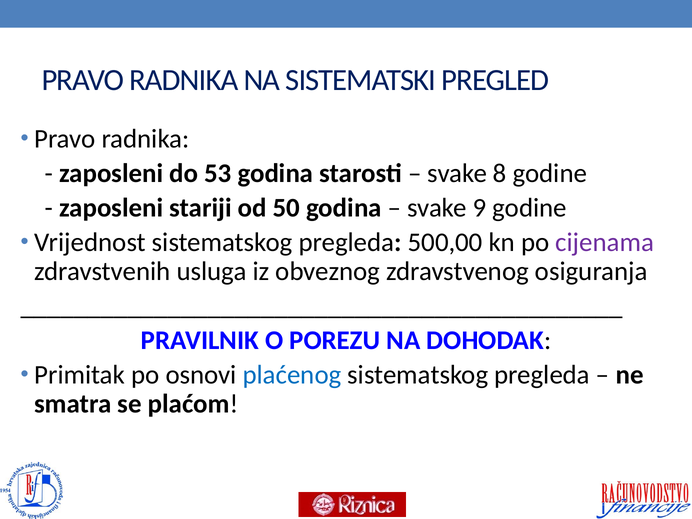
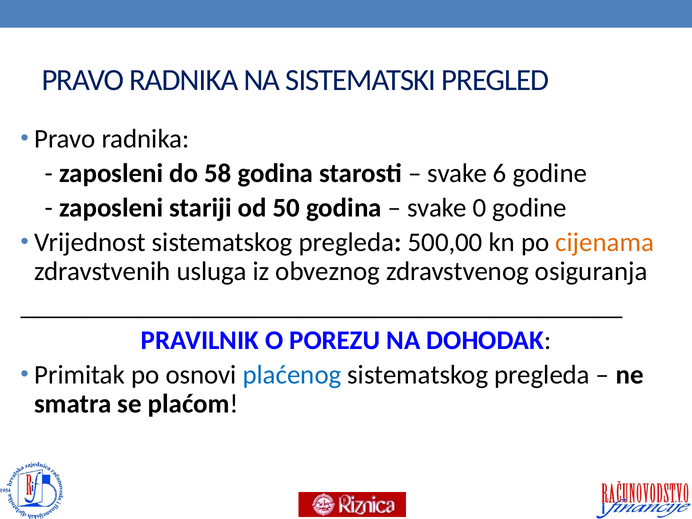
53: 53 -> 58 (218, 173)
8: 8 -> 6 (500, 173)
9: 9 -> 0 (479, 208)
cijenama colour: purple -> orange (605, 242)
